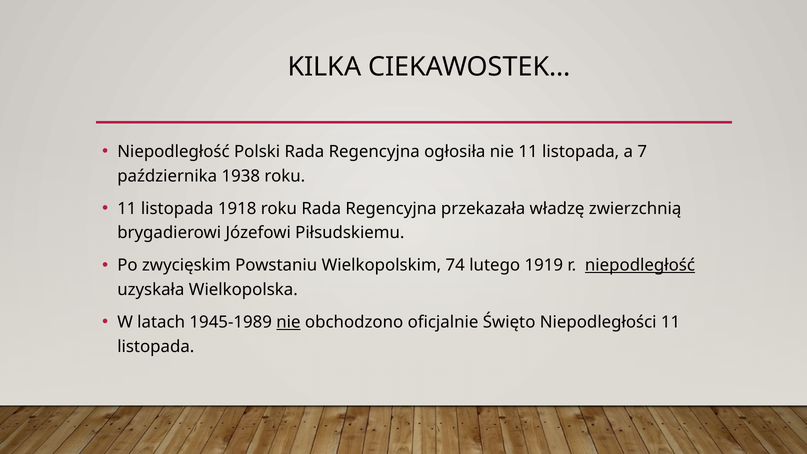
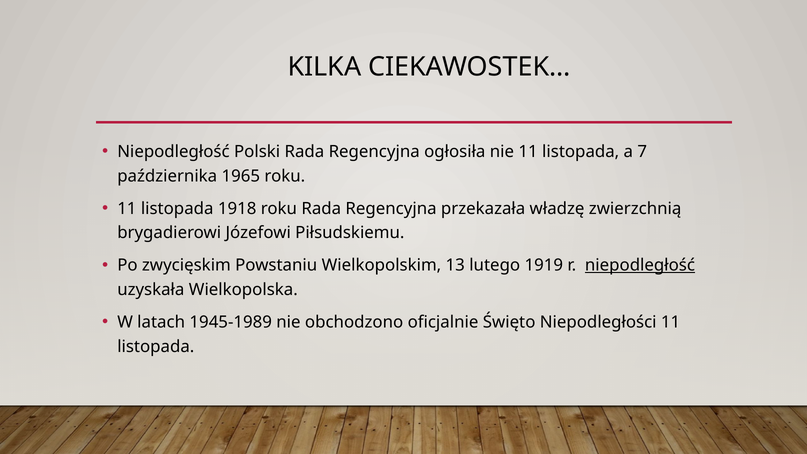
1938: 1938 -> 1965 (241, 176)
74: 74 -> 13 (455, 265)
nie underline: present -> none (288, 322)
